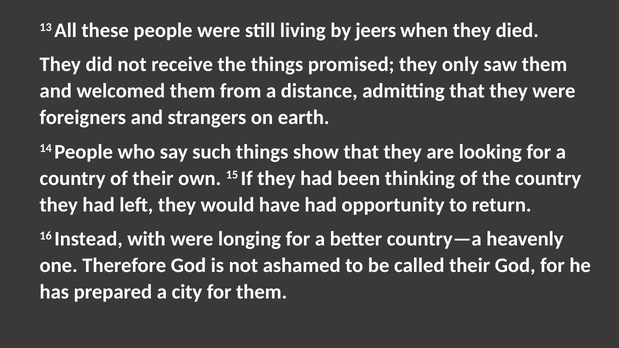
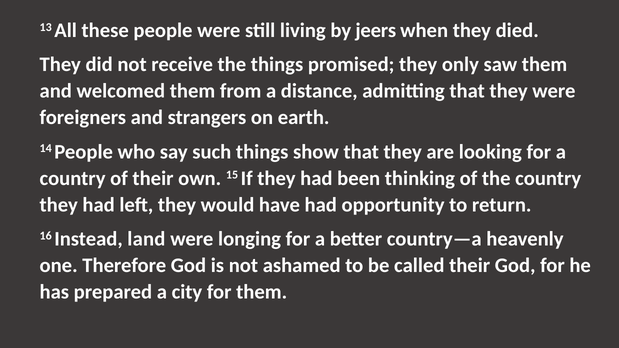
with: with -> land (146, 239)
